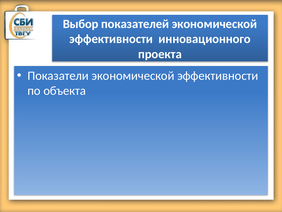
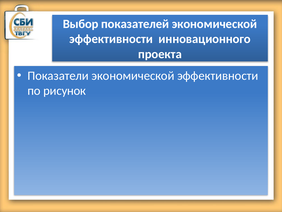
объекта: объекта -> рисунок (65, 91)
